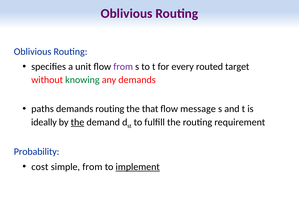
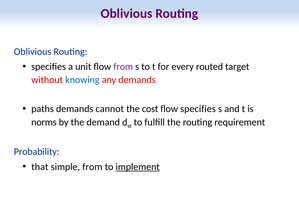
knowing colour: green -> blue (82, 80)
demands routing: routing -> cannot (110, 109)
that: that -> cost (150, 109)
flow message: message -> specifies (198, 109)
ideally: ideally -> norms (44, 122)
the underline: present -> none (77, 122)
cost: cost -> that (40, 167)
